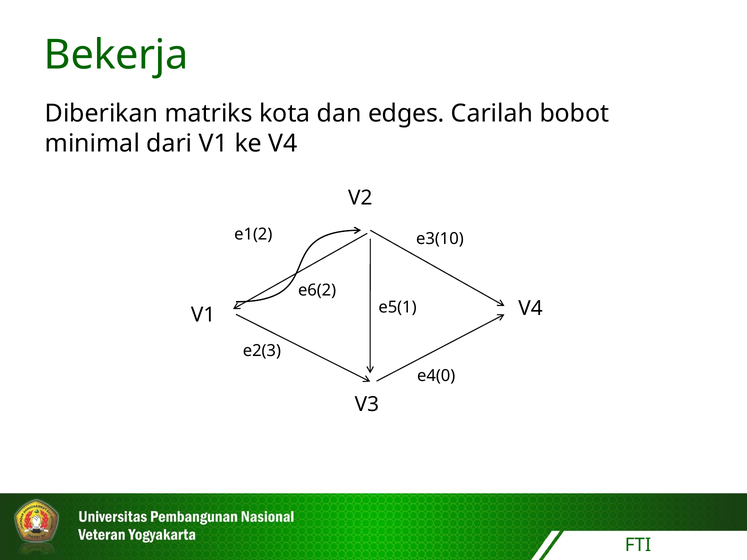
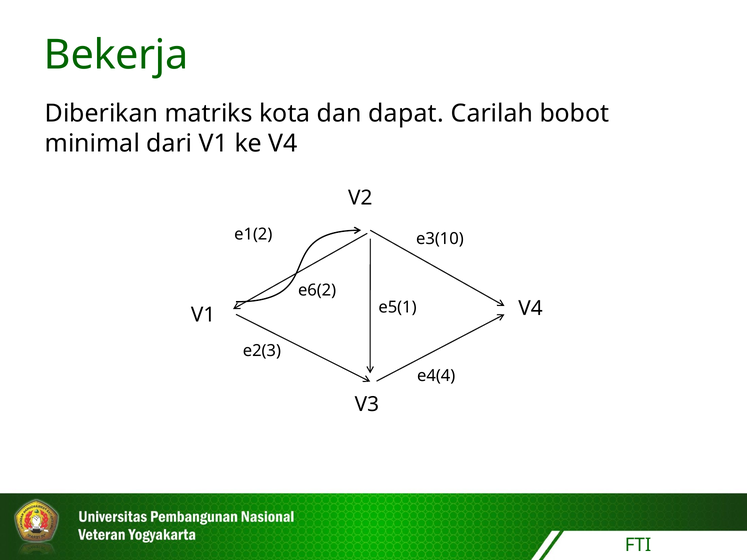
edges: edges -> dapat (406, 114)
e4(0: e4(0 -> e4(4 (436, 376)
